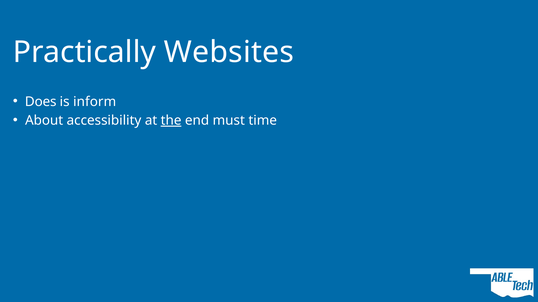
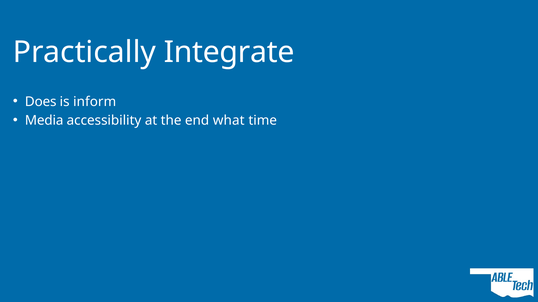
Websites: Websites -> Integrate (229, 52)
About: About -> Media (44, 121)
the underline: present -> none (171, 121)
must: must -> what (229, 121)
